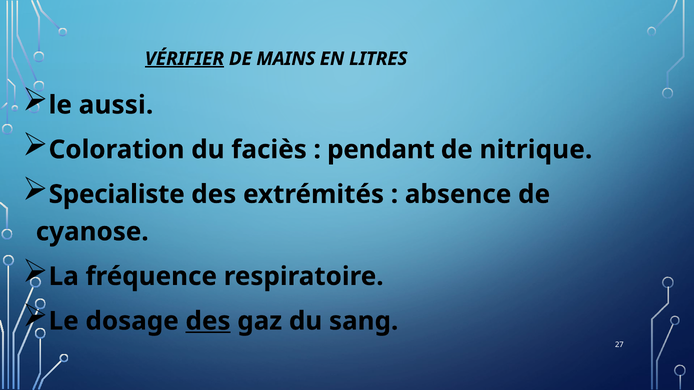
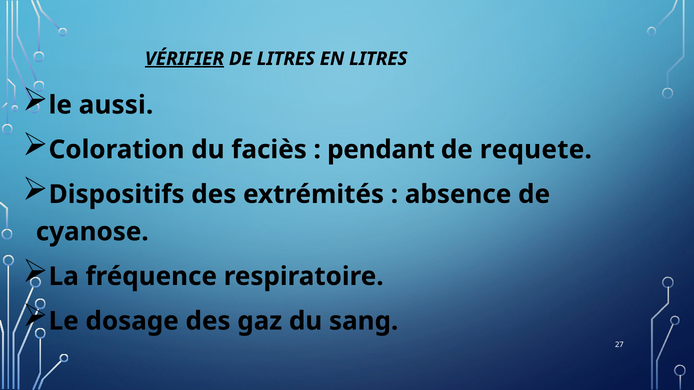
DE MAINS: MAINS -> LITRES (286, 59)
nitrique: nitrique -> requete (536, 150)
Specialiste: Specialiste -> Dispositifs (117, 194)
des underline: present -> none (208, 321)
